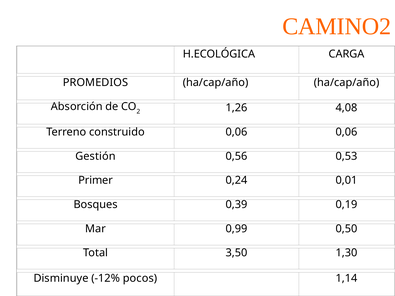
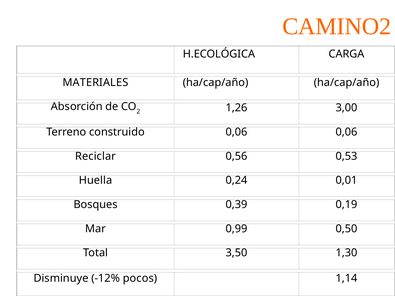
PROMEDIOS: PROMEDIOS -> MATERIALES (95, 82)
4,08: 4,08 -> 3,00 (347, 108)
Gestión: Gestión -> Reciclar (95, 156)
Primer: Primer -> Huella (95, 180)
